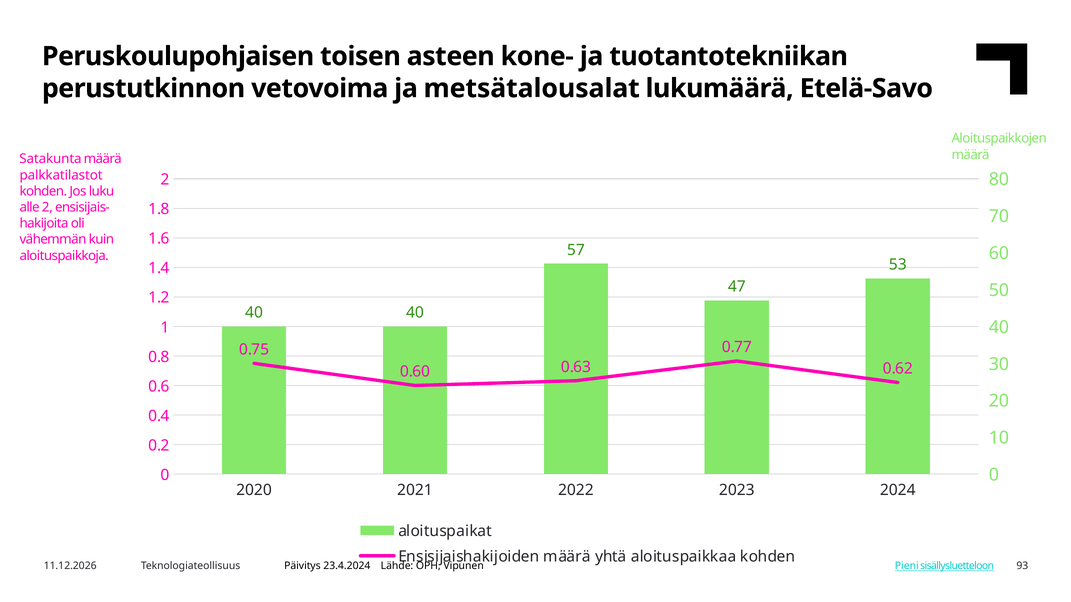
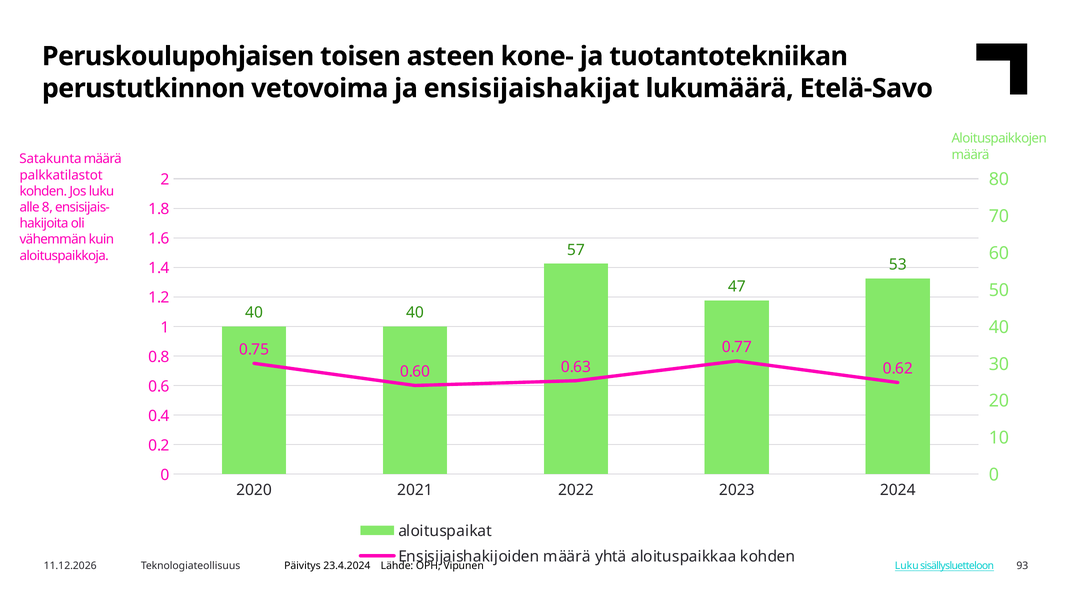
metsätalousalat: metsätalousalat -> ensisijaishakijat (532, 88)
alle 2: 2 -> 8 (47, 207)
Pieni: Pieni -> Luku (907, 566)
